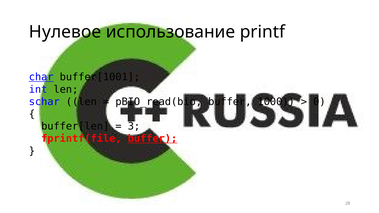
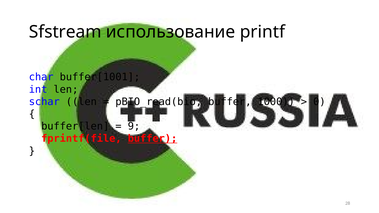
Нулевое: Нулевое -> Sfstream (65, 32)
char underline: present -> none (41, 77)
3: 3 -> 9 (134, 126)
